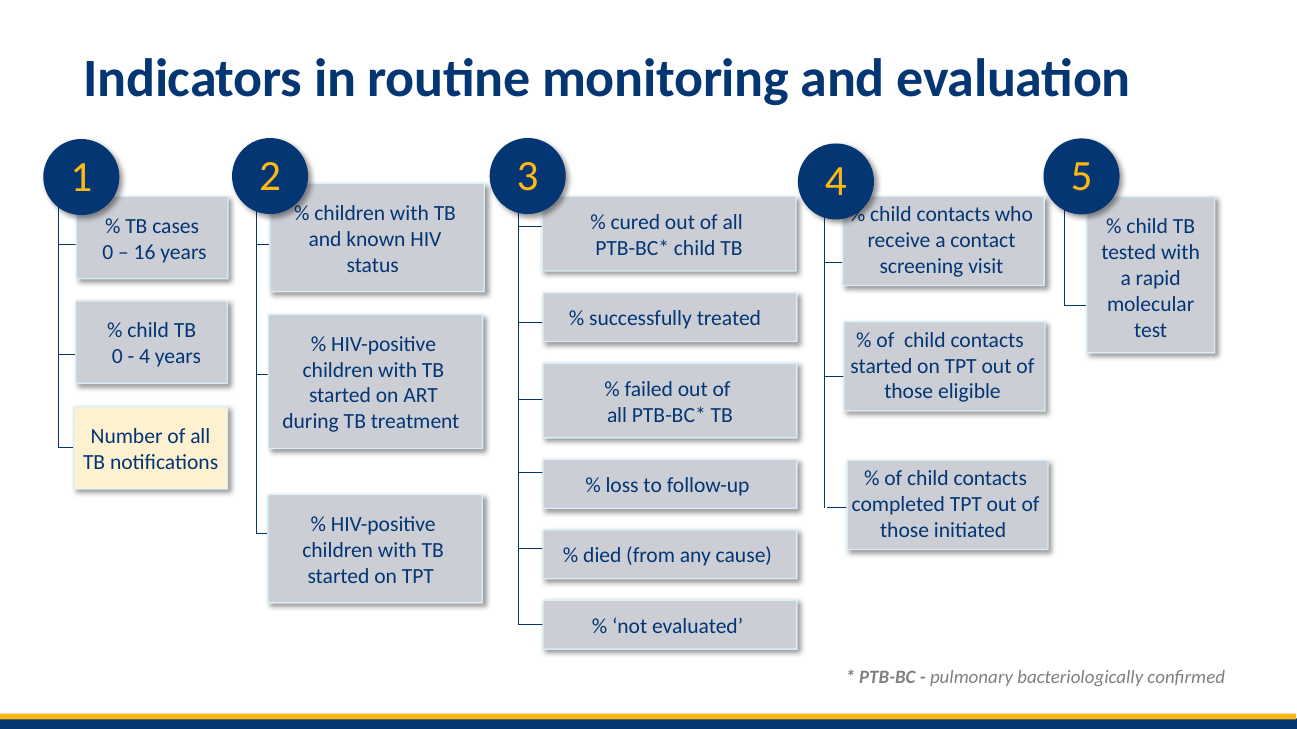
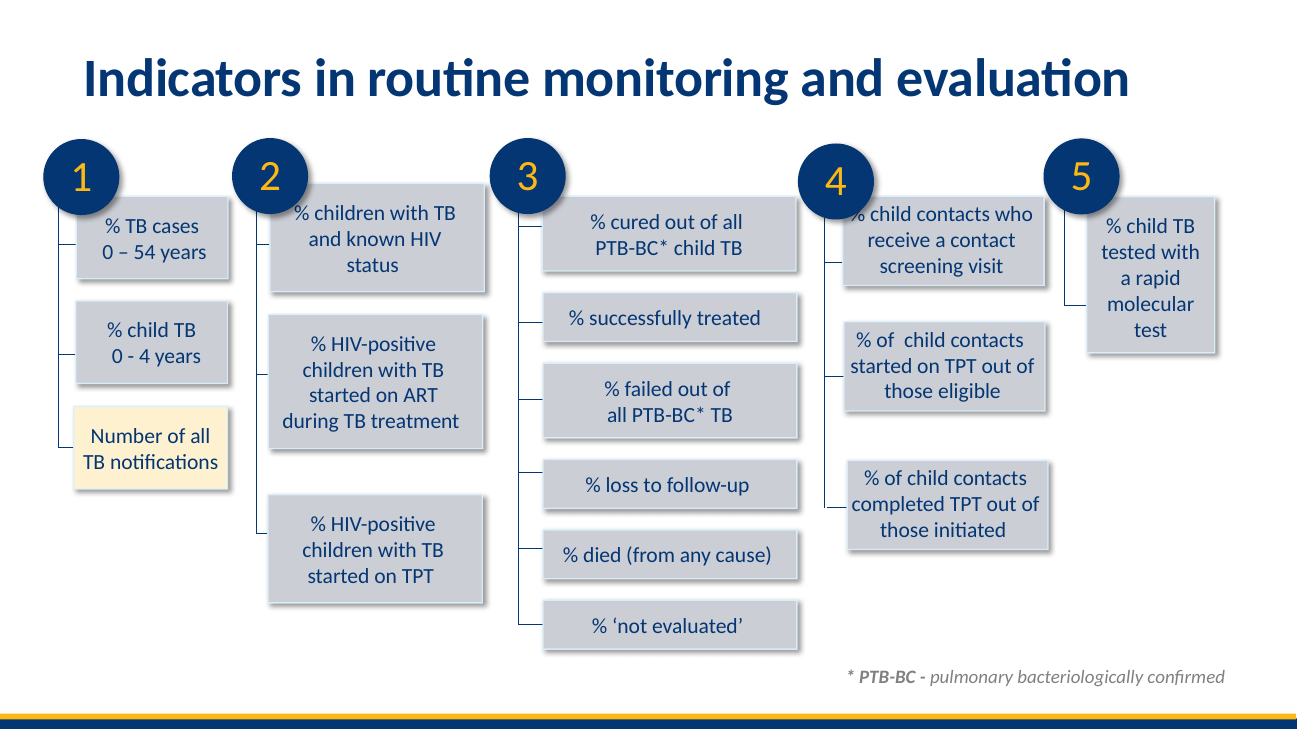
16: 16 -> 54 (145, 252)
